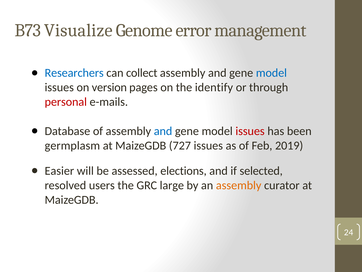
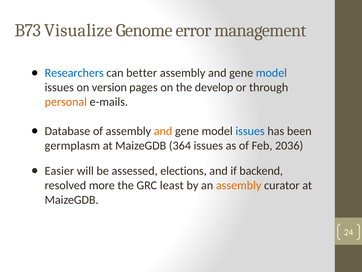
collect: collect -> better (142, 73)
identify: identify -> develop (214, 87)
personal colour: red -> orange (66, 102)
and colour: blue -> orange (163, 131)
issues colour: red -> blue (250, 131)
727: 727 -> 364 (180, 145)
2019: 2019 -> 2036 (289, 145)
selected: selected -> backend (261, 171)
users: users -> more (102, 185)
large: large -> least (172, 185)
